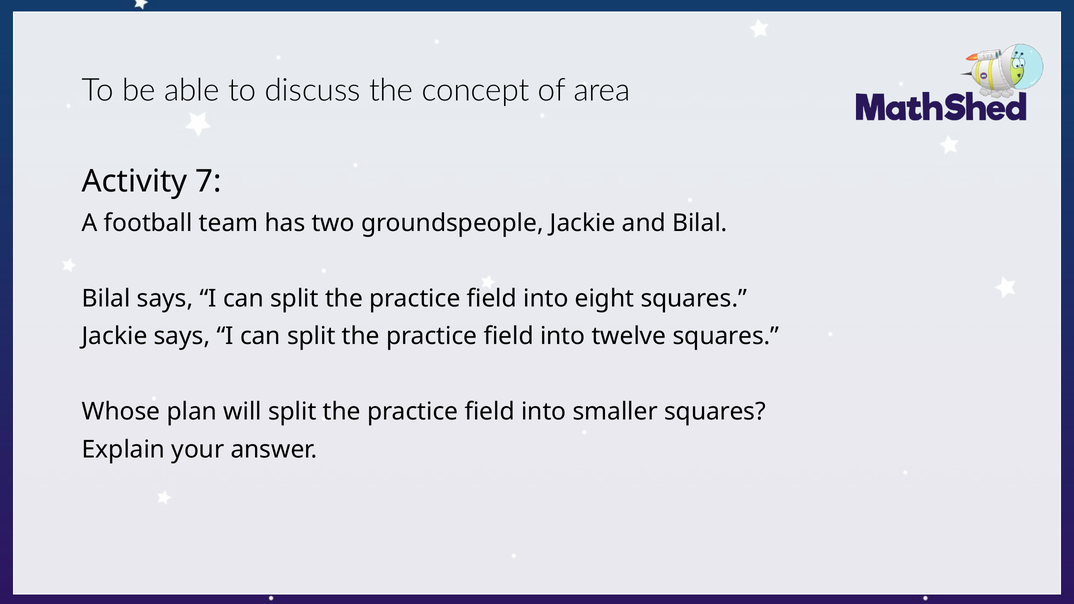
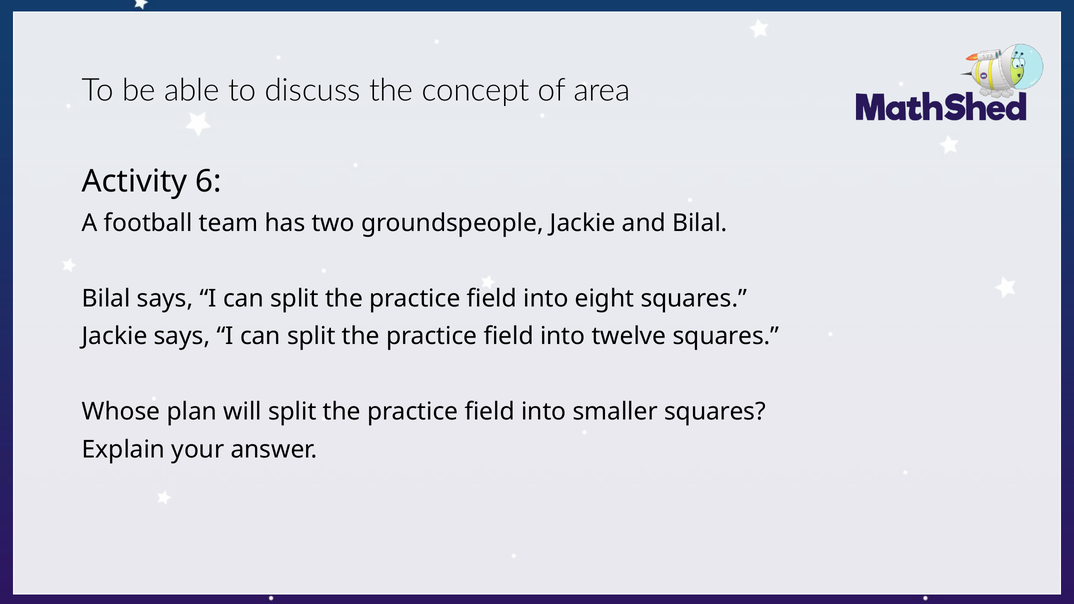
7: 7 -> 6 (209, 182)
